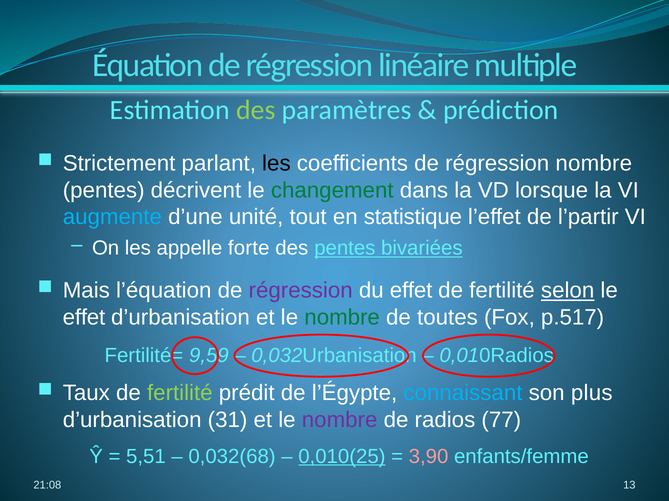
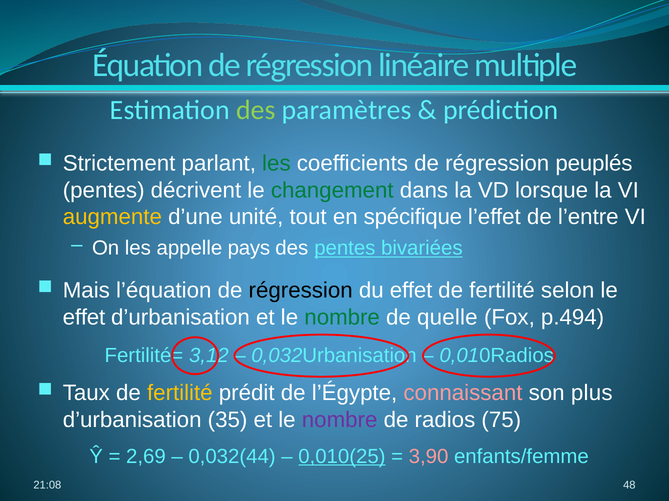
les colour: black -> green (276, 164)
régression nombre: nombre -> peuplés (594, 164)
augmente colour: light blue -> yellow (112, 217)
statistique: statistique -> spécifique (413, 217)
l’partir: l’partir -> l’entre (588, 217)
forte: forte -> pays (249, 248)
régression colour: purple -> black (301, 291)
selon underline: present -> none (568, 291)
toutes: toutes -> quelle (447, 318)
p.517: p.517 -> p.494 (573, 318)
9,59: 9,59 -> 3,12 (209, 356)
fertilité colour: light green -> yellow (180, 394)
connaissant colour: light blue -> pink (463, 394)
31: 31 -> 35 (228, 420)
77: 77 -> 75 (501, 420)
5,51: 5,51 -> 2,69 (146, 457)
0,032(68: 0,032(68 -> 0,032(44 (232, 457)
13: 13 -> 48 (629, 486)
